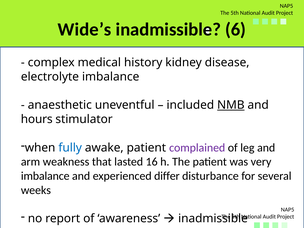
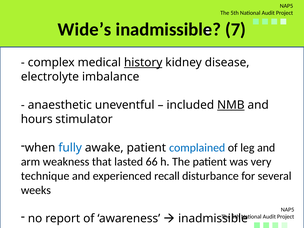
6: 6 -> 7 (236, 29)
history underline: none -> present (143, 62)
complained colour: purple -> blue (197, 148)
16: 16 -> 66 (152, 162)
imbalance: imbalance -> technique (45, 176)
differ: differ -> recall (167, 176)
